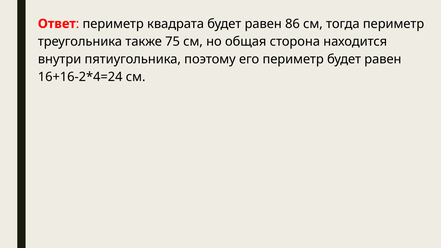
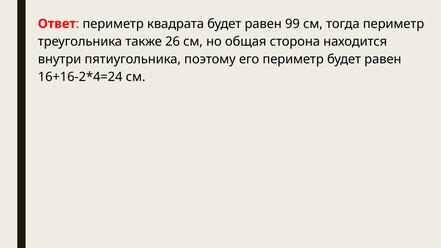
86: 86 -> 99 (292, 24)
75: 75 -> 26 (173, 42)
